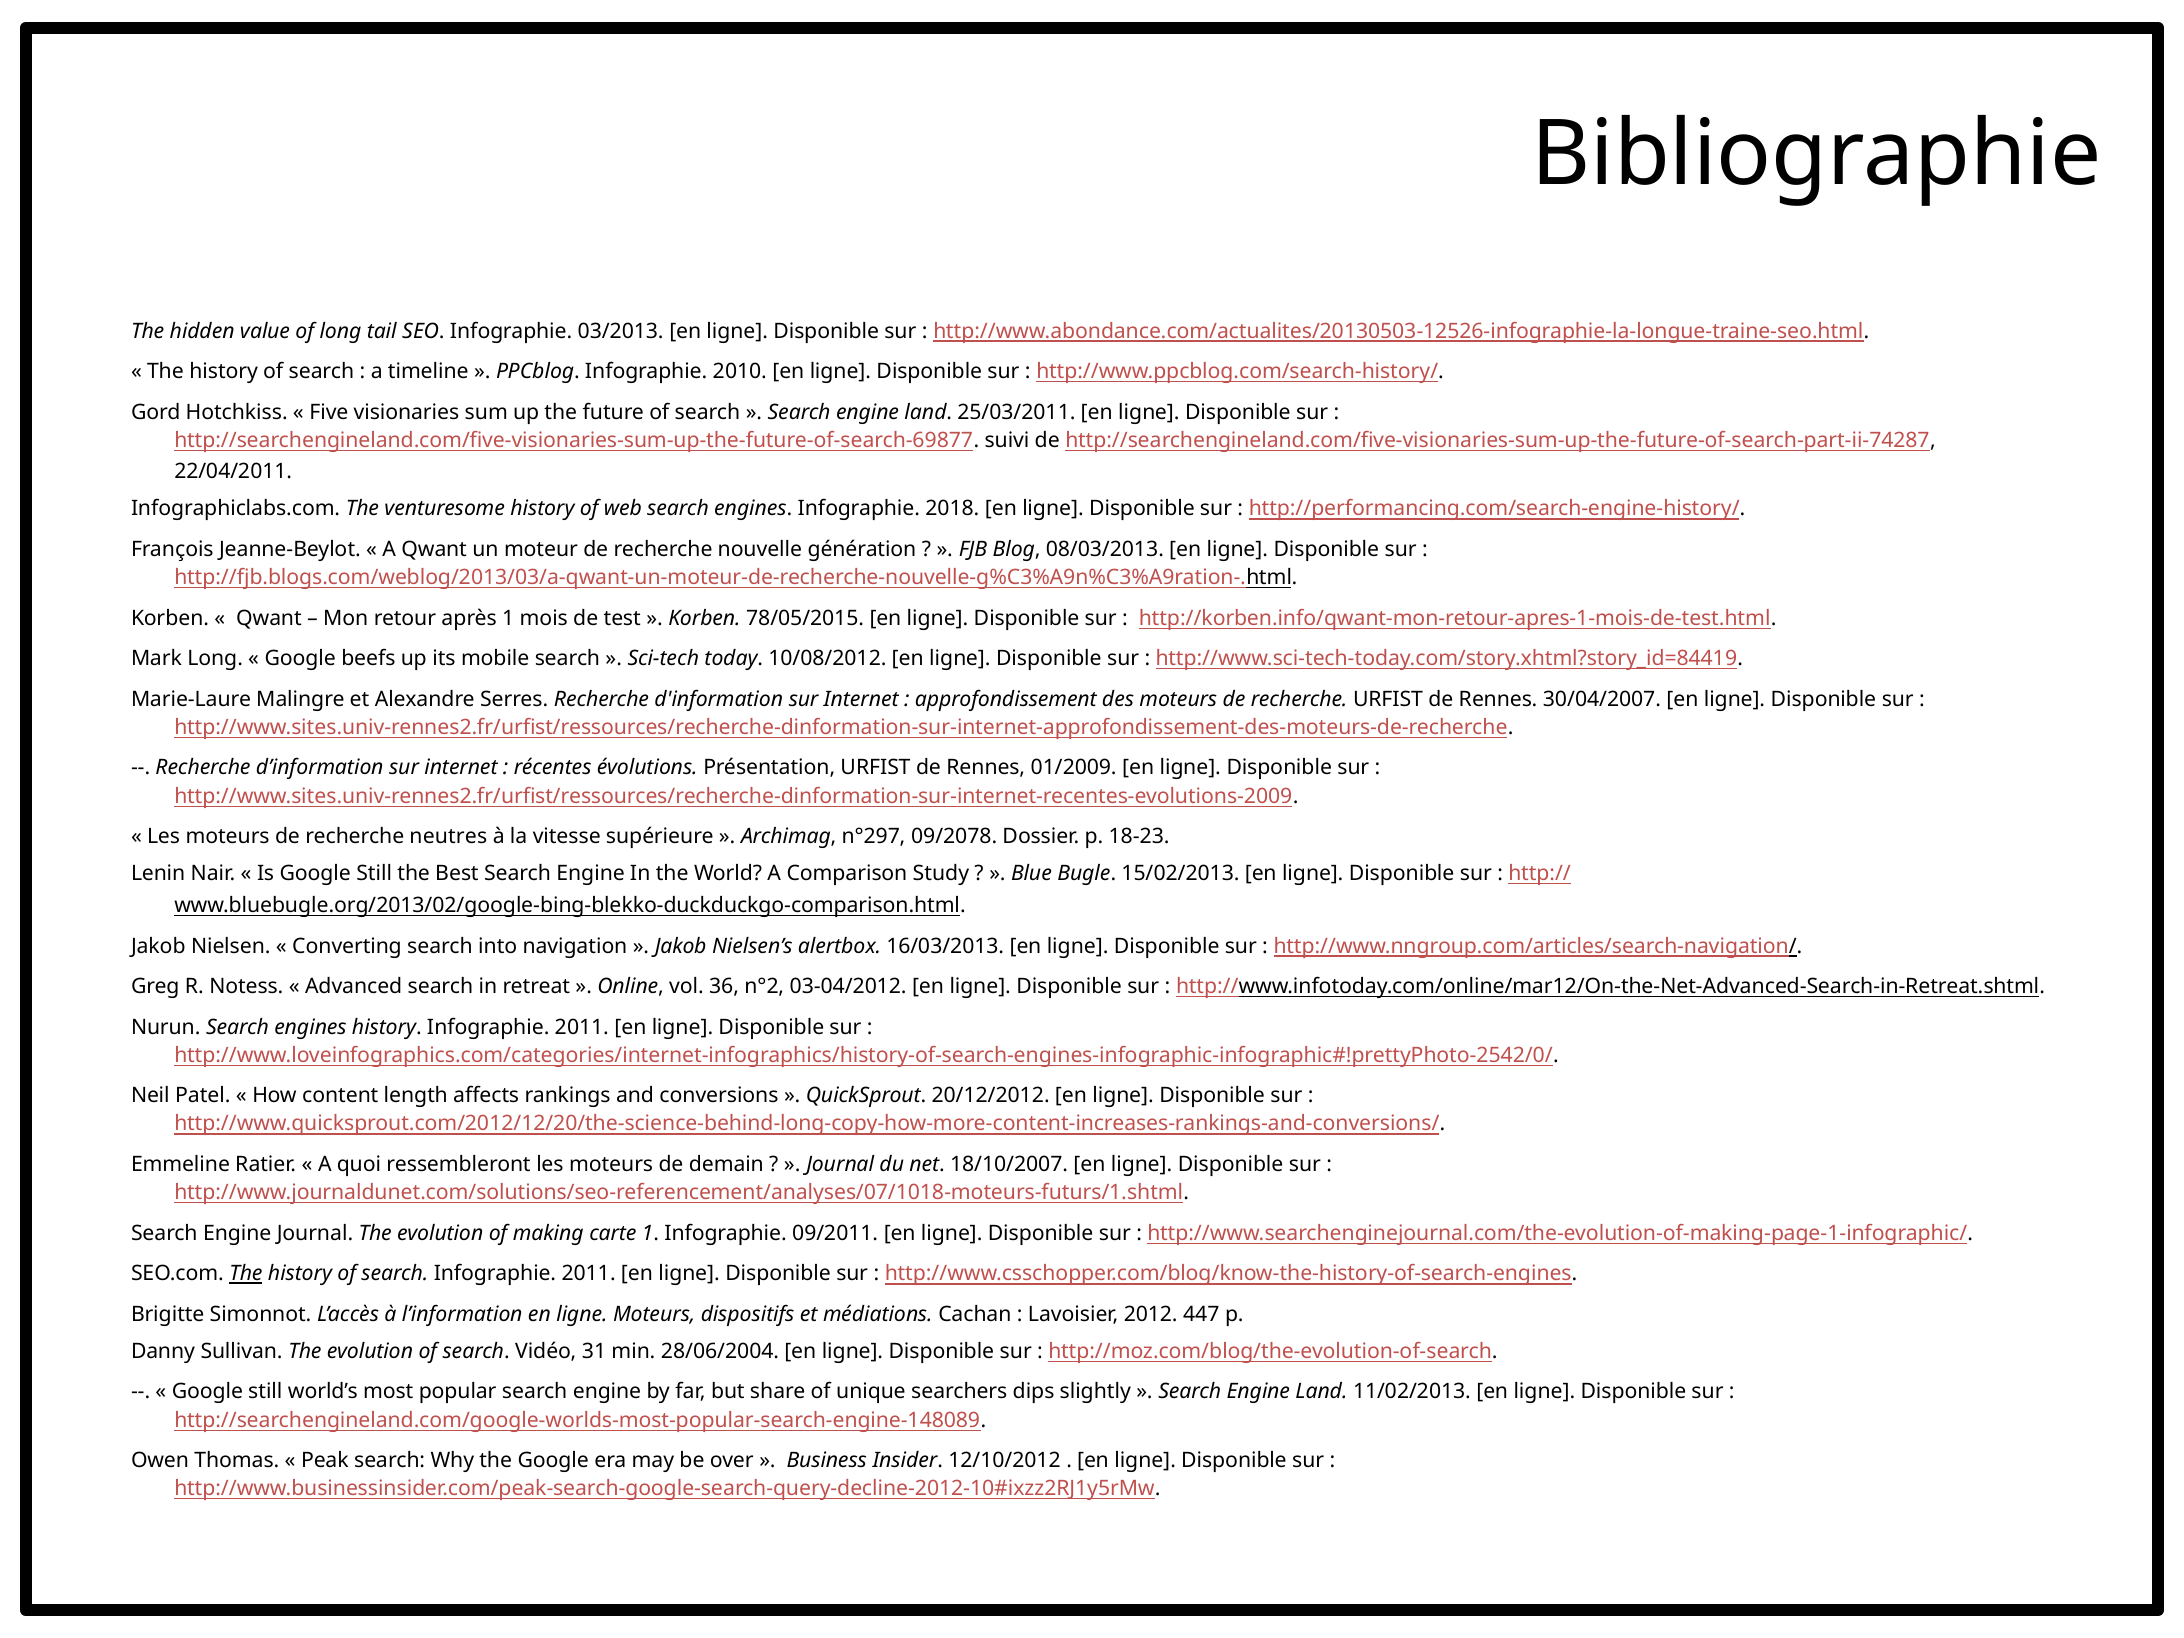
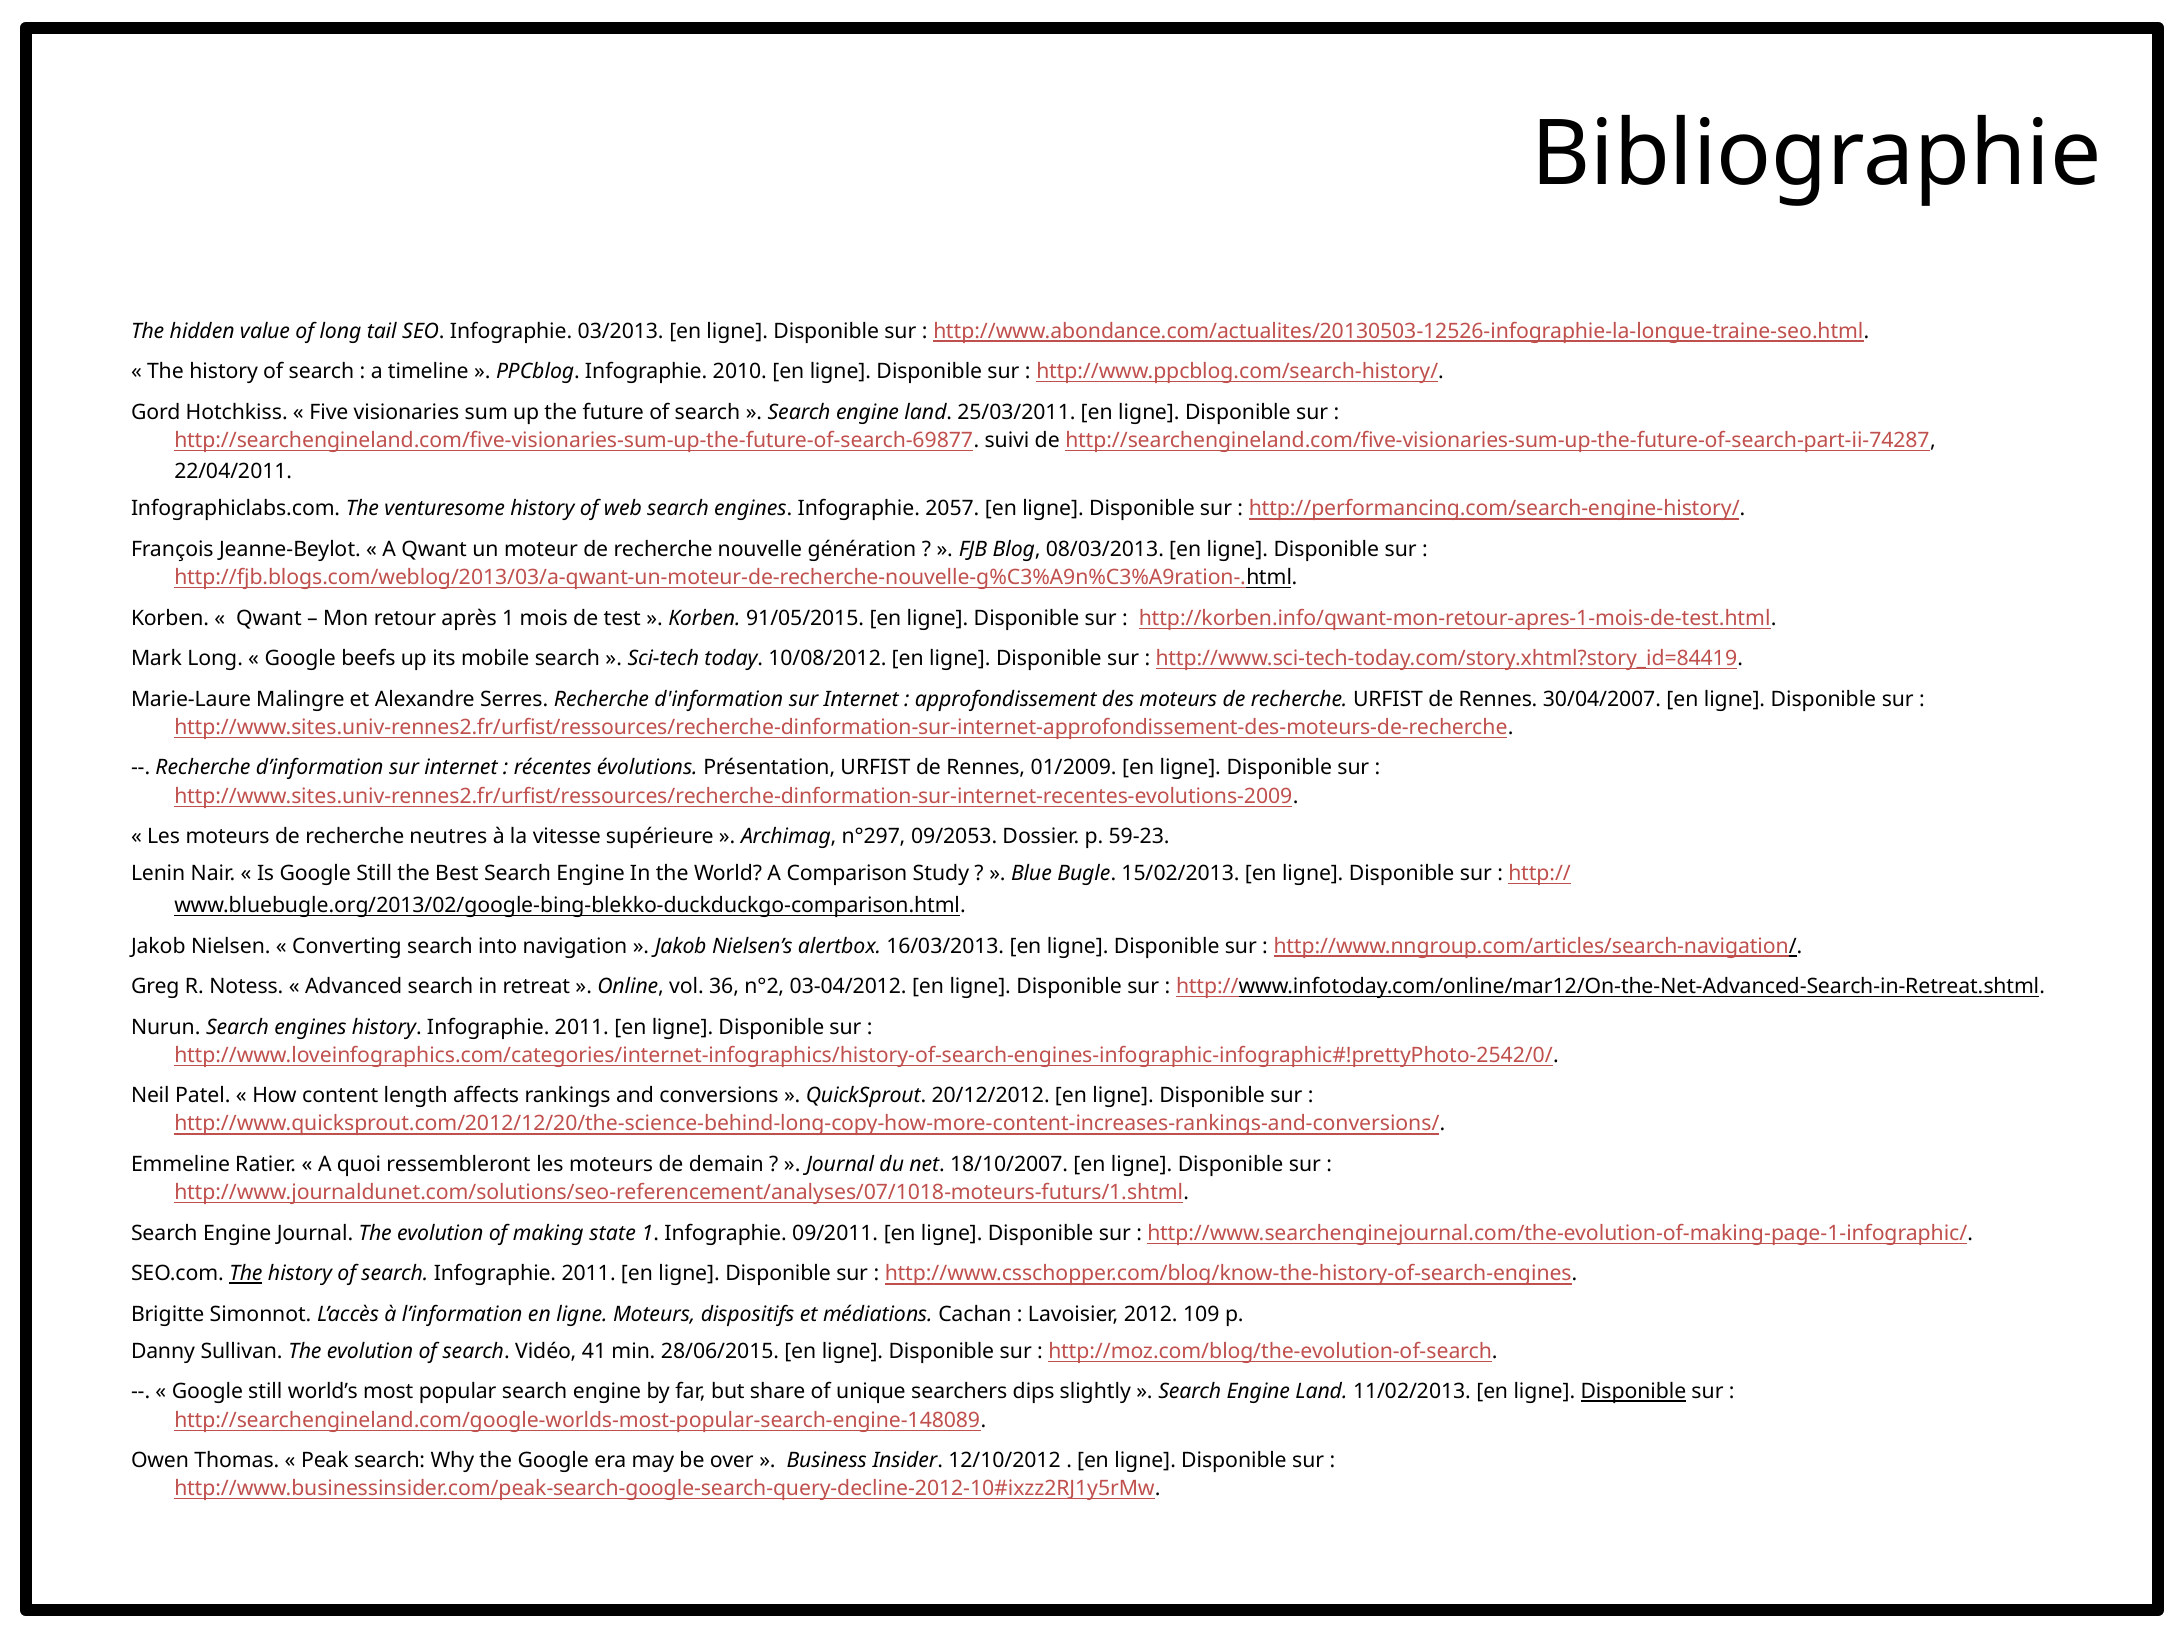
2018: 2018 -> 2057 (952, 509)
78/05/2015: 78/05/2015 -> 91/05/2015 (805, 618)
09/2078: 09/2078 -> 09/2053 (954, 836)
18-23: 18-23 -> 59-23 (1139, 836)
carte: carte -> state (613, 1233)
447: 447 -> 109 (1201, 1314)
31: 31 -> 41 (594, 1352)
28/06/2004: 28/06/2004 -> 28/06/2015 (720, 1352)
Disponible underline: none -> present (1633, 1392)
